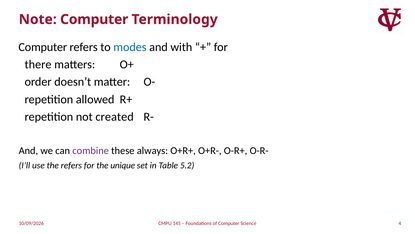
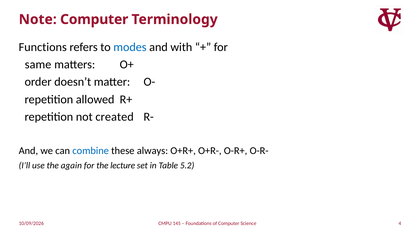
Computer: Computer -> Functions (43, 47)
there: there -> same (38, 64)
combine colour: purple -> blue (91, 150)
the refers: refers -> again (71, 165)
unique: unique -> lecture (123, 165)
